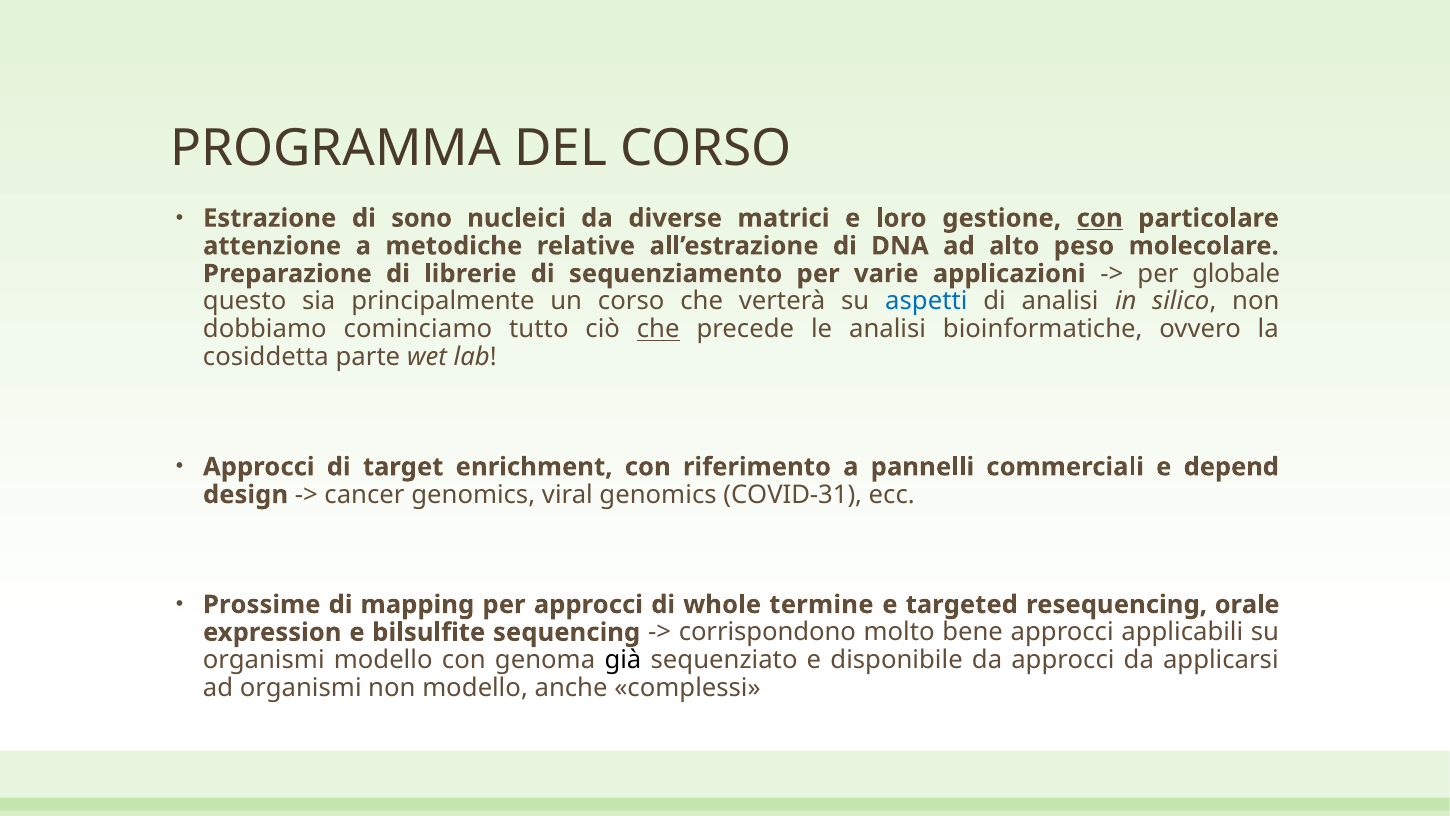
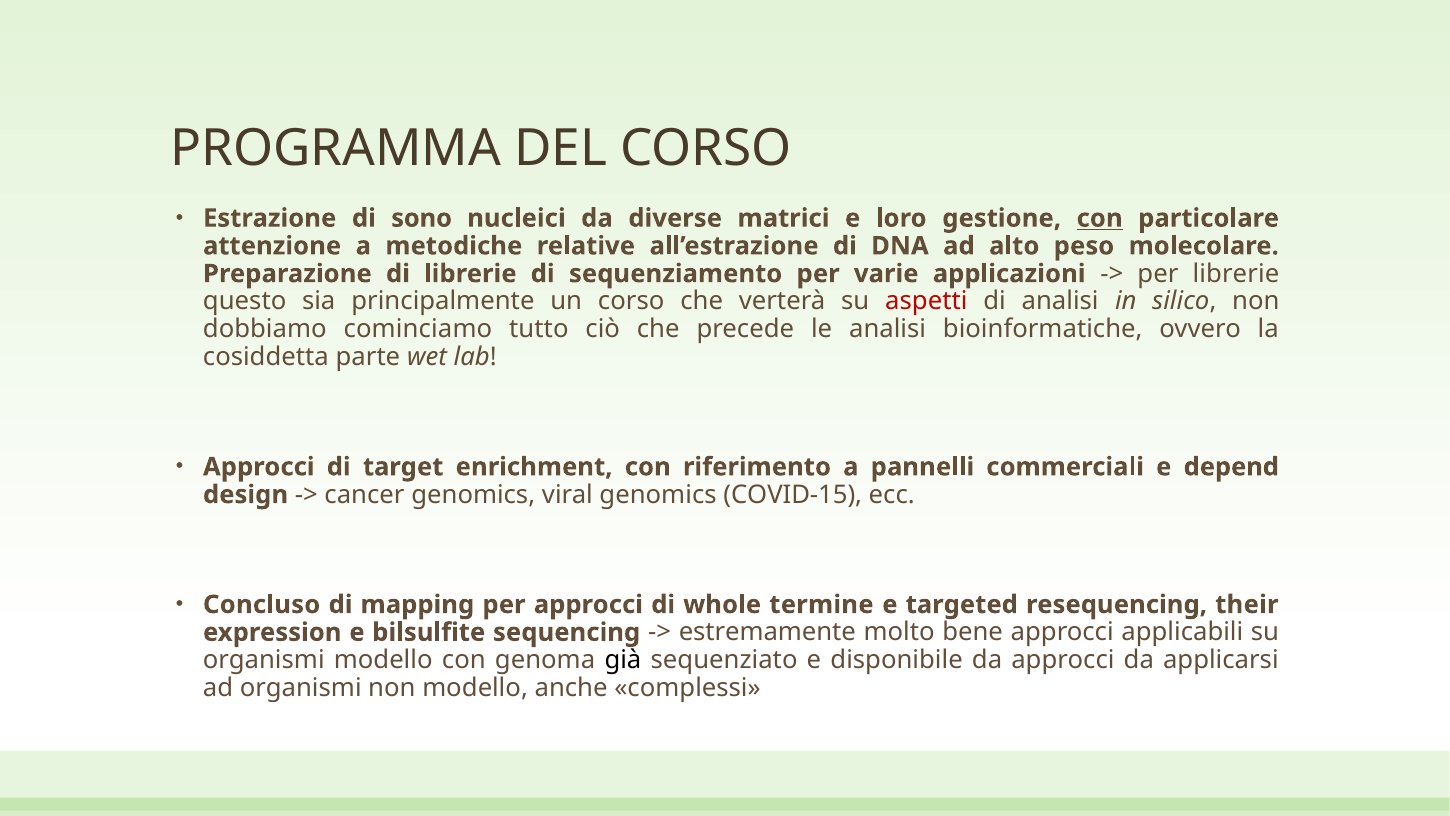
per globale: globale -> librerie (1236, 274)
aspetti colour: blue -> red (926, 301)
che underline: present -> none (658, 329)
COVID-31: COVID-31 -> COVID-15 (793, 494)
Prossime: Prossime -> Concluso (262, 604)
orale: orale -> their (1247, 604)
corrispondono: corrispondono -> estremamente (767, 632)
